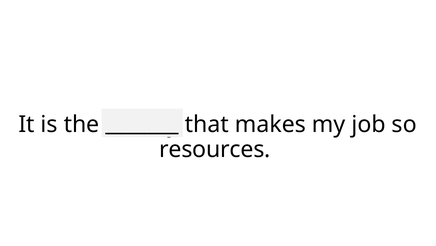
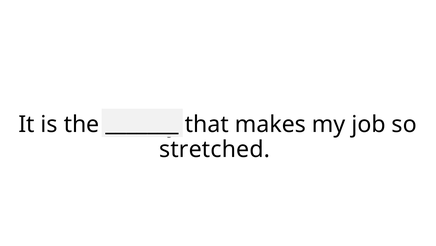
resources: resources -> stretched (215, 149)
